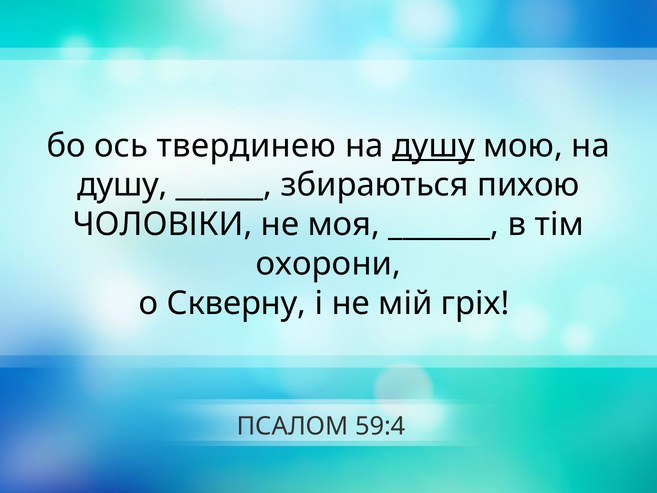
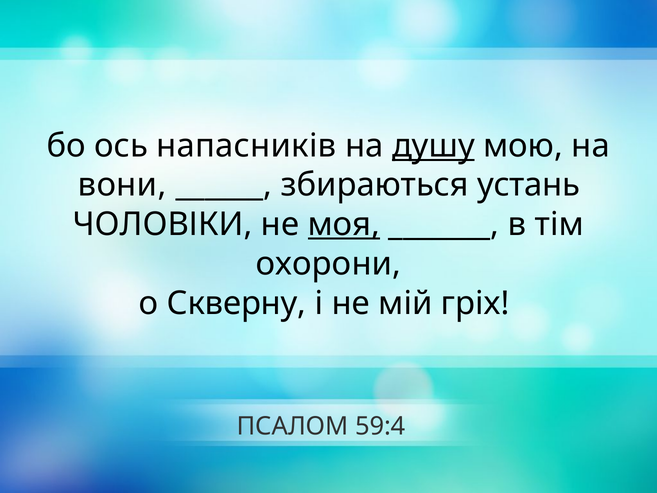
твердинею: твердинею -> напасників (246, 146)
душу: душу -> вони (122, 185)
пихою: пихою -> устань (529, 185)
моя underline: none -> present (344, 224)
